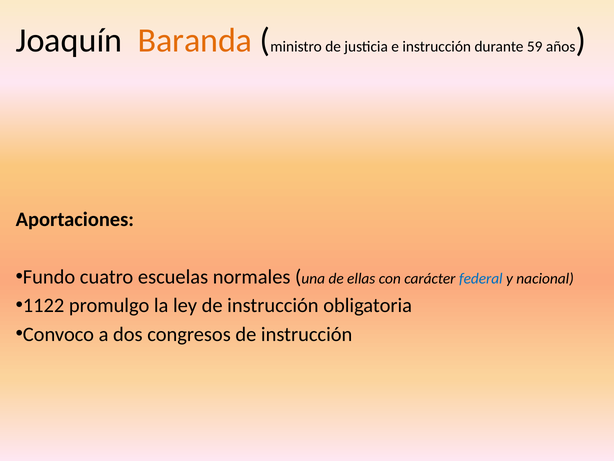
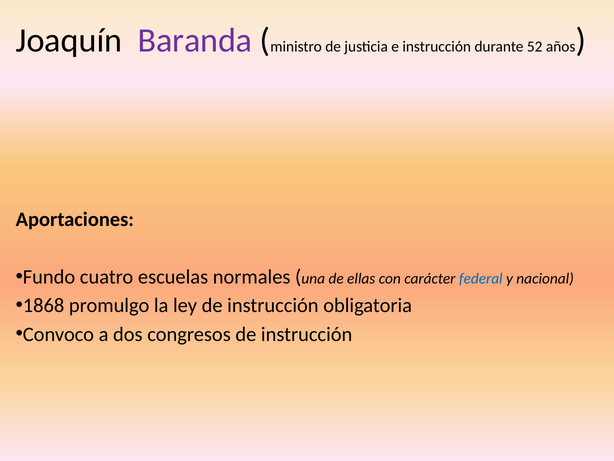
Baranda colour: orange -> purple (195, 40)
59: 59 -> 52 (535, 46)
1122: 1122 -> 1868 (44, 305)
